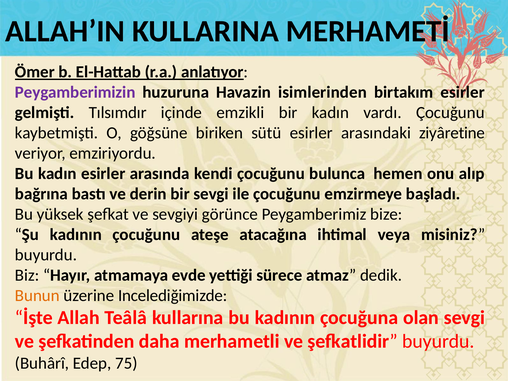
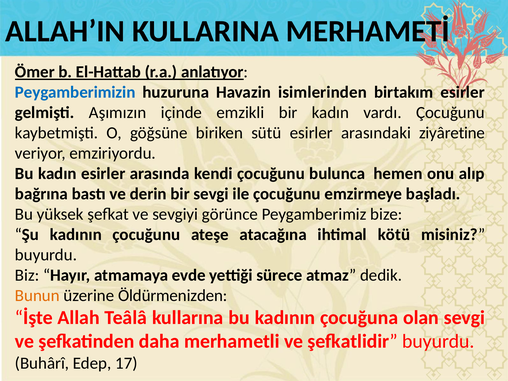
Peygamberimizin colour: purple -> blue (75, 92)
Tılsımdır: Tılsımdır -> Aşımızın (118, 113)
veya: veya -> kötü (394, 235)
Incelediğimizde: Incelediğimizde -> Öldürmenizden (173, 296)
75: 75 -> 17 (126, 363)
